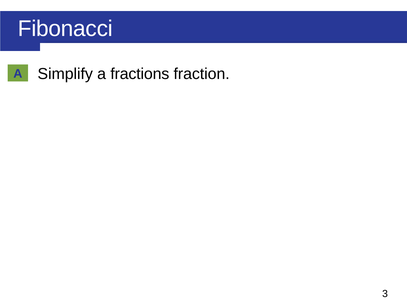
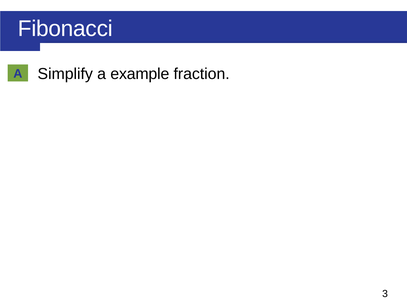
fractions: fractions -> example (140, 74)
